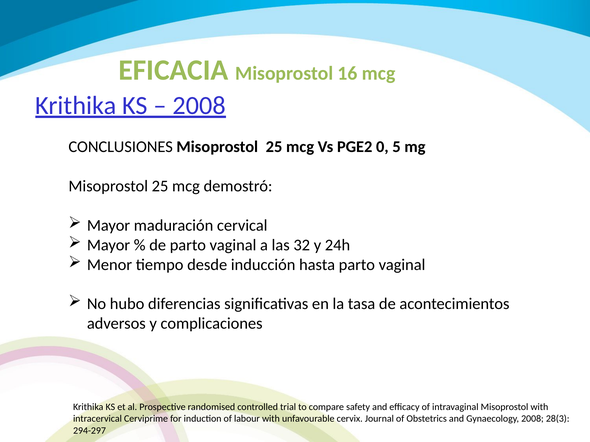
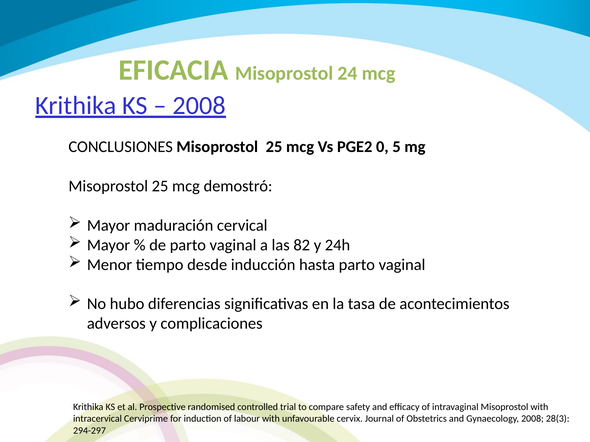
16: 16 -> 24 (348, 73)
32: 32 -> 82 (302, 245)
